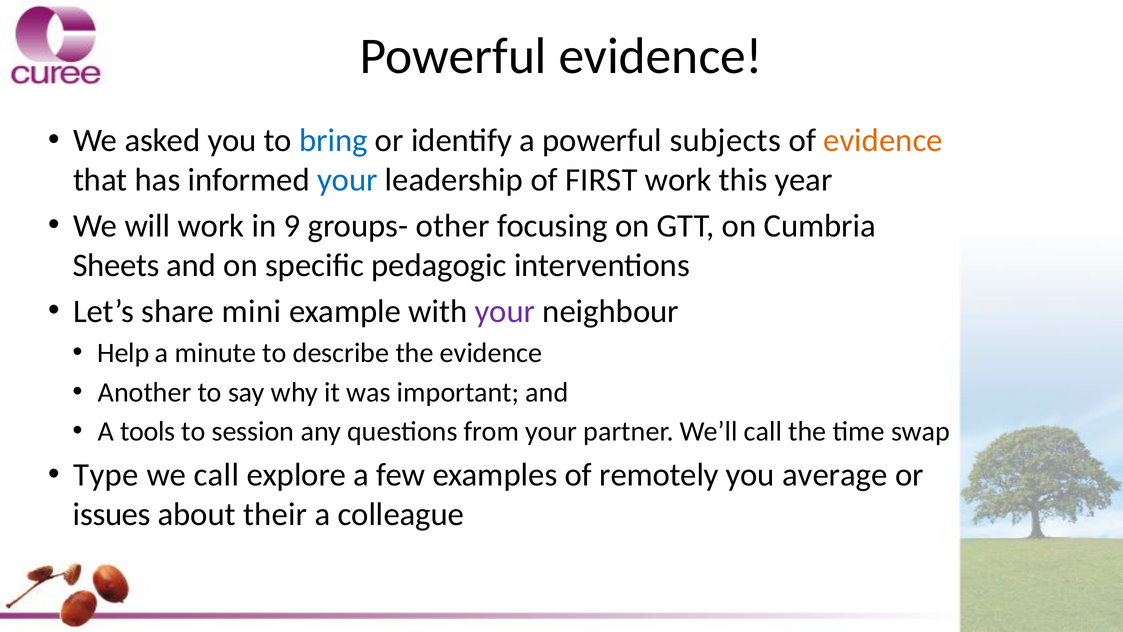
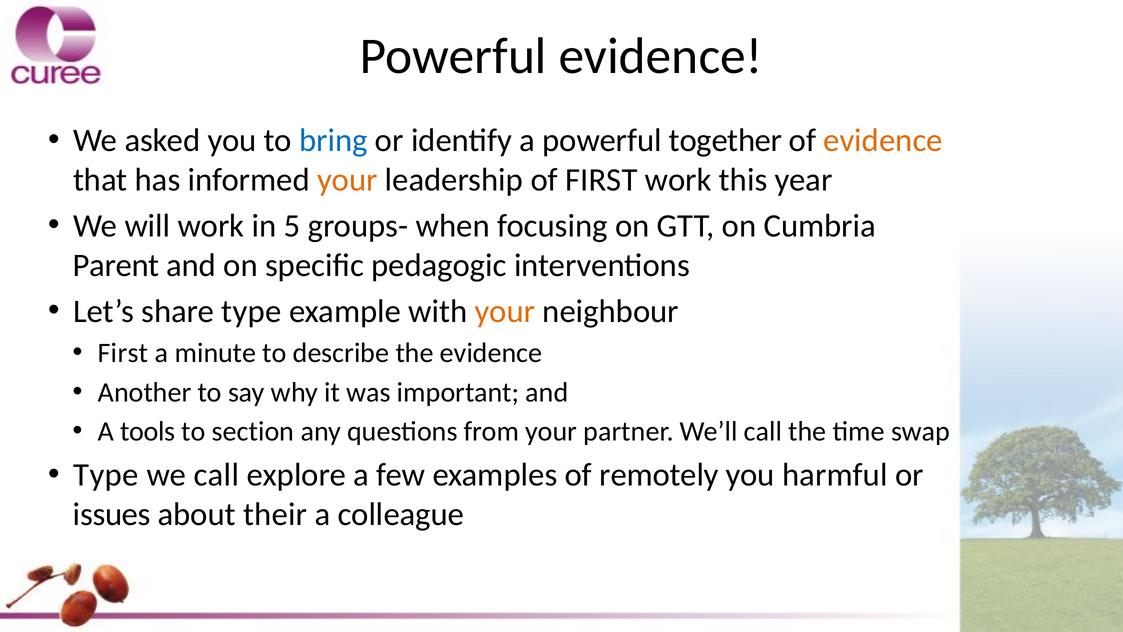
subjects: subjects -> together (726, 141)
your colour: blue -> orange (347, 180)
9: 9 -> 5 (292, 226)
other: other -> when (453, 226)
Sheets: Sheets -> Parent (116, 265)
share mini: mini -> type (251, 311)
your colour: purple -> orange (505, 311)
Help: Help -> First (123, 353)
session: session -> section (253, 431)
average: average -> harmful (835, 475)
